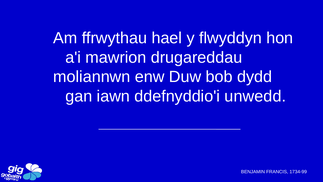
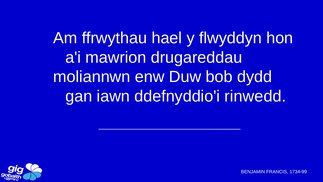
unwedd: unwedd -> rinwedd (255, 96)
